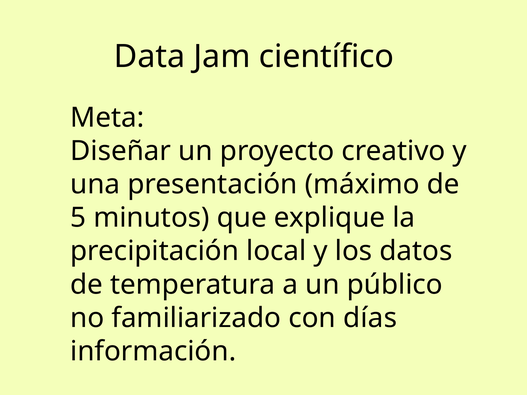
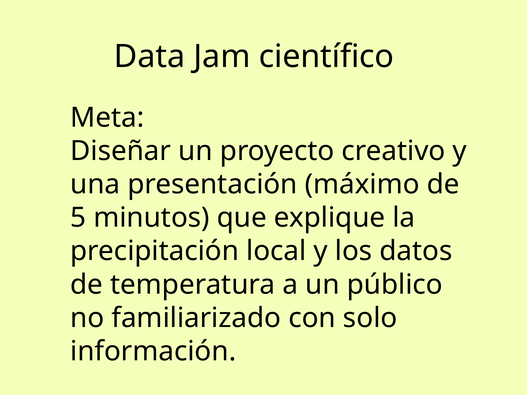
días: días -> solo (370, 318)
